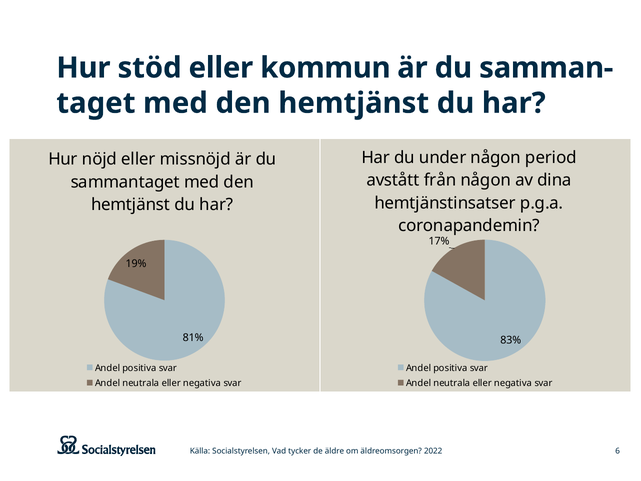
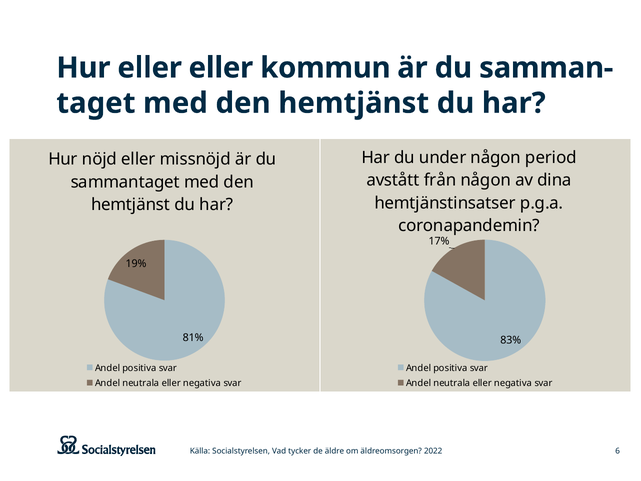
Hur stöd: stöd -> eller (150, 68)
